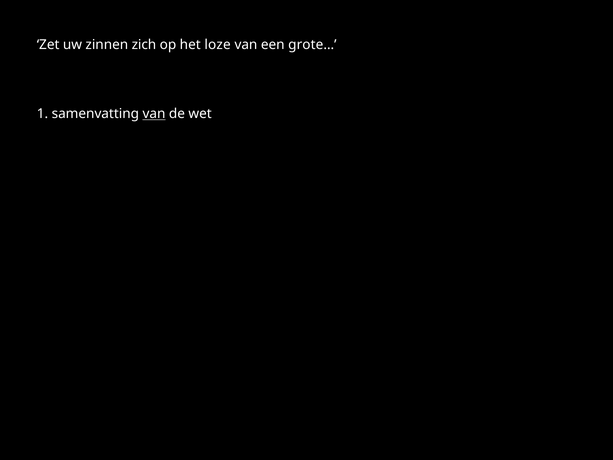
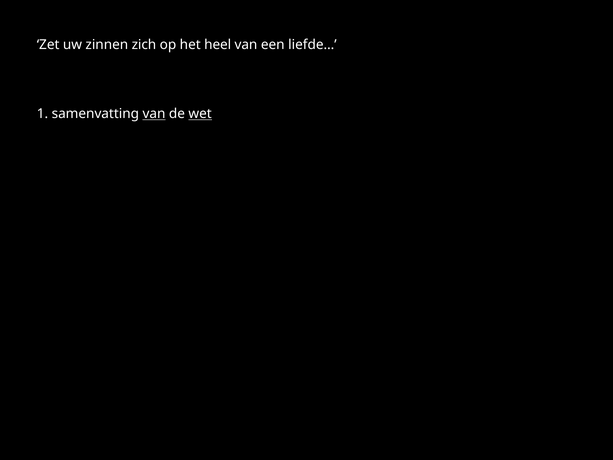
loze: loze -> heel (218, 45)
grote…: grote… -> liefde… (312, 45)
wet underline: none -> present (200, 114)
